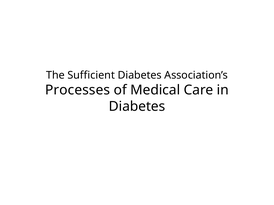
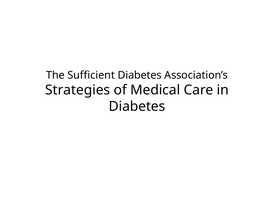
Processes: Processes -> Strategies (78, 90)
